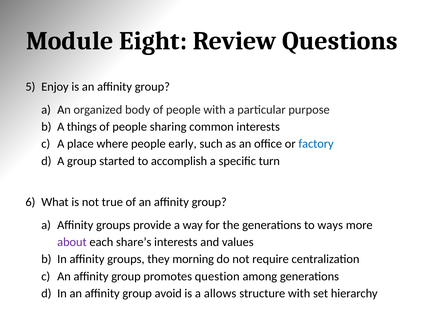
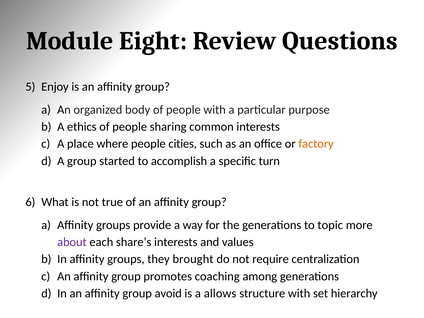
things: things -> ethics (82, 127)
early: early -> cities (183, 144)
factory colour: blue -> orange (316, 144)
ways: ways -> topic (330, 225)
morning: morning -> brought (193, 259)
question: question -> coaching (217, 276)
